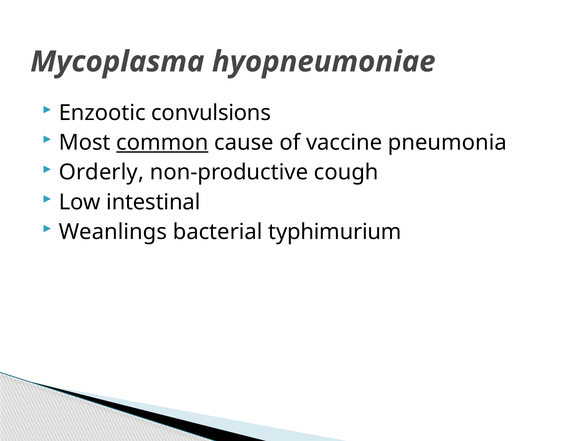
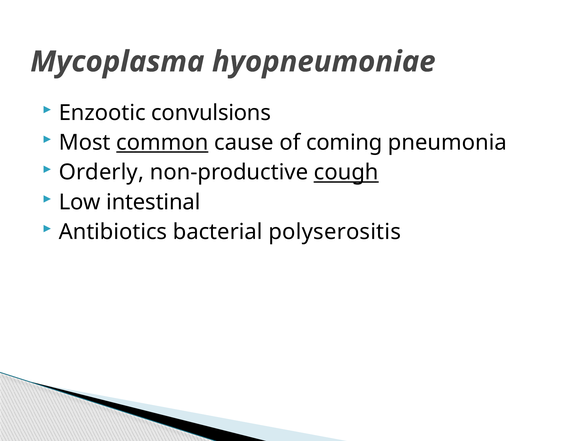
vaccine: vaccine -> coming (344, 143)
cough underline: none -> present (346, 172)
Weanlings: Weanlings -> Antibiotics (113, 232)
typhimurium: typhimurium -> polyserositis (335, 232)
